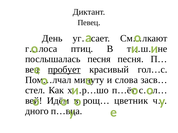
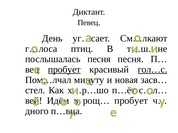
гол…с underline: none -> present (153, 70)
слова: слова -> новая (126, 80)
рощ… цветник: цветник -> пробует (131, 101)
